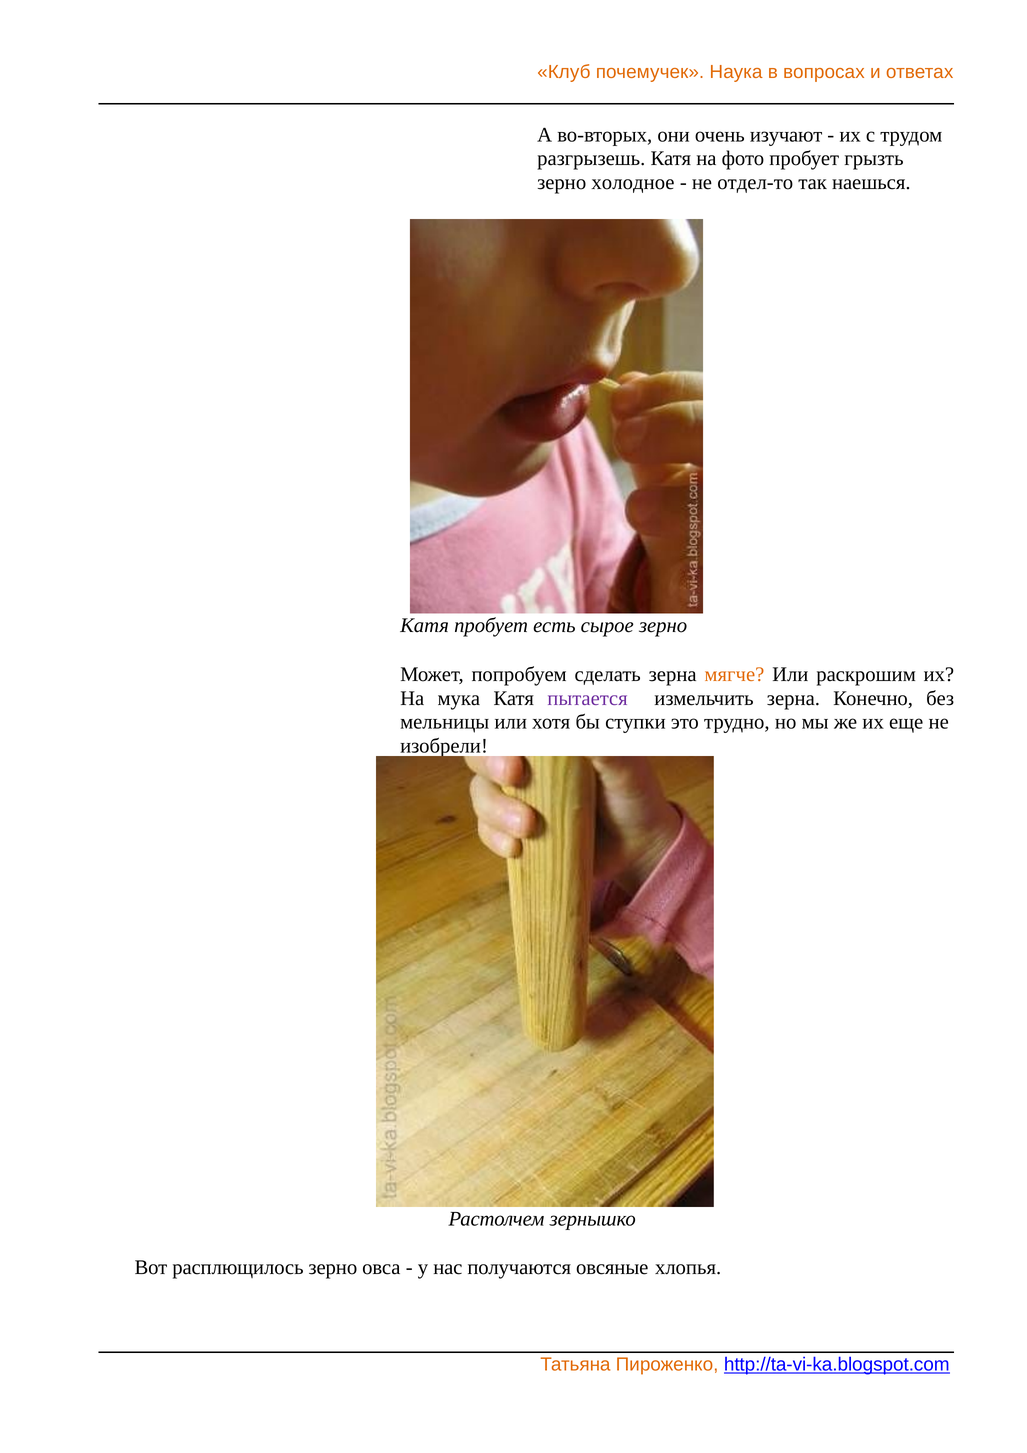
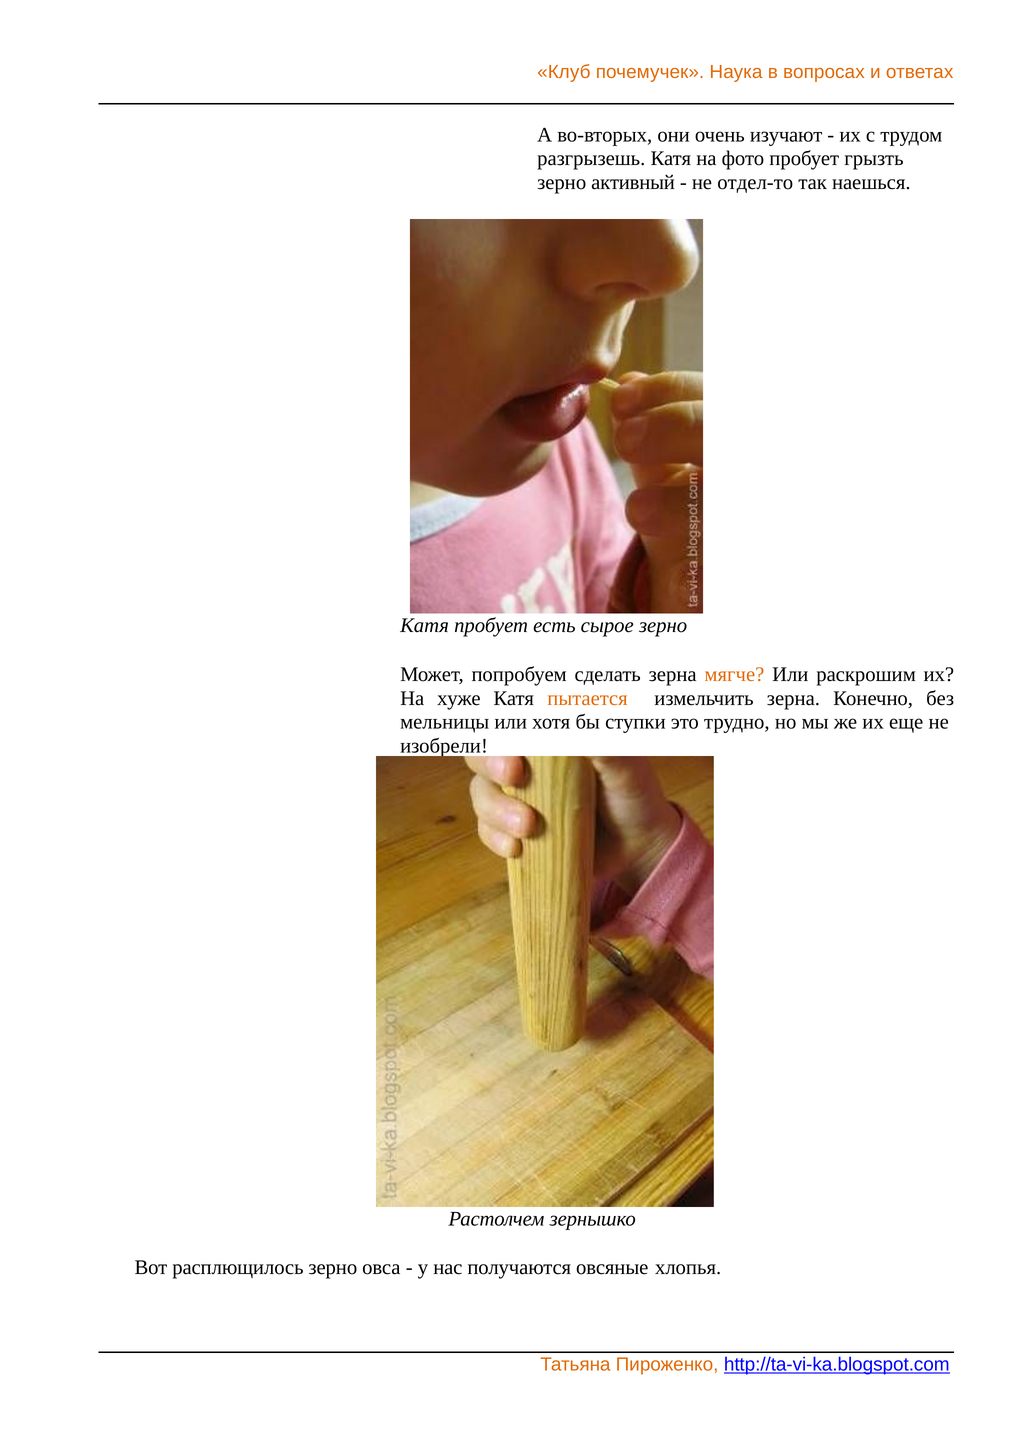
холодное: холодное -> активный (633, 182)
мука: мука -> хуже (459, 698)
пытается colour: purple -> orange (587, 698)
